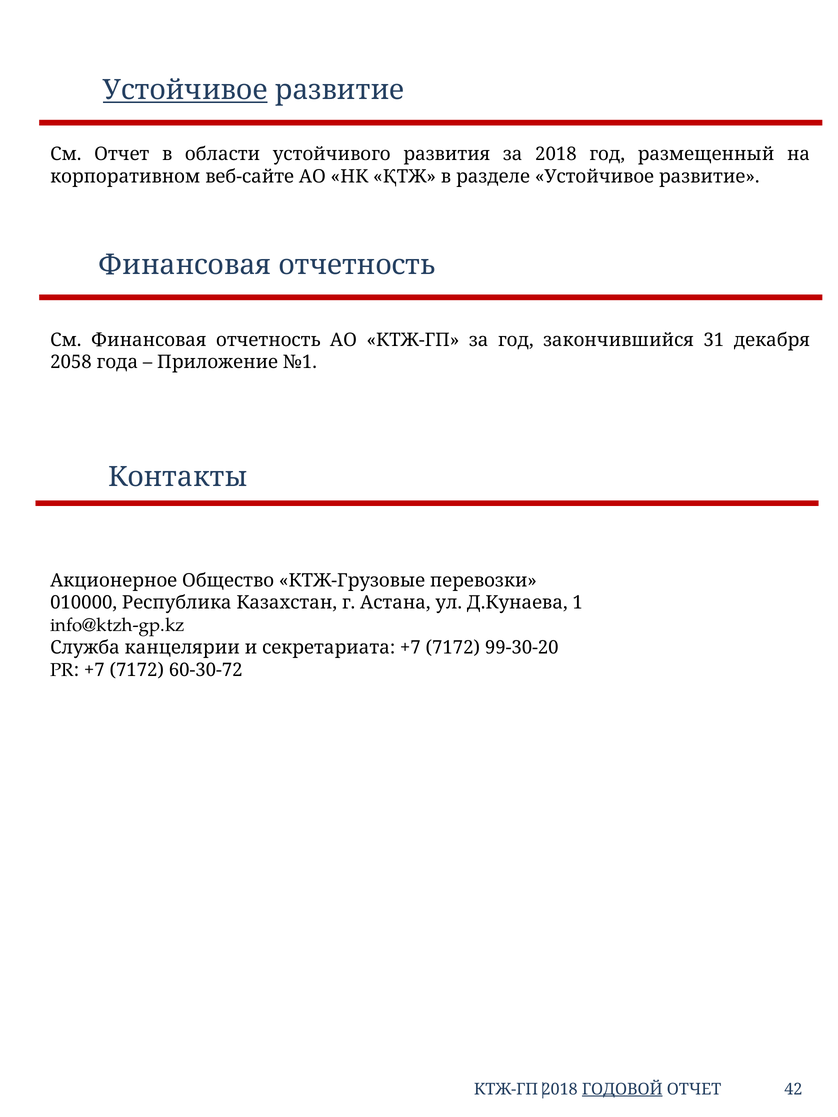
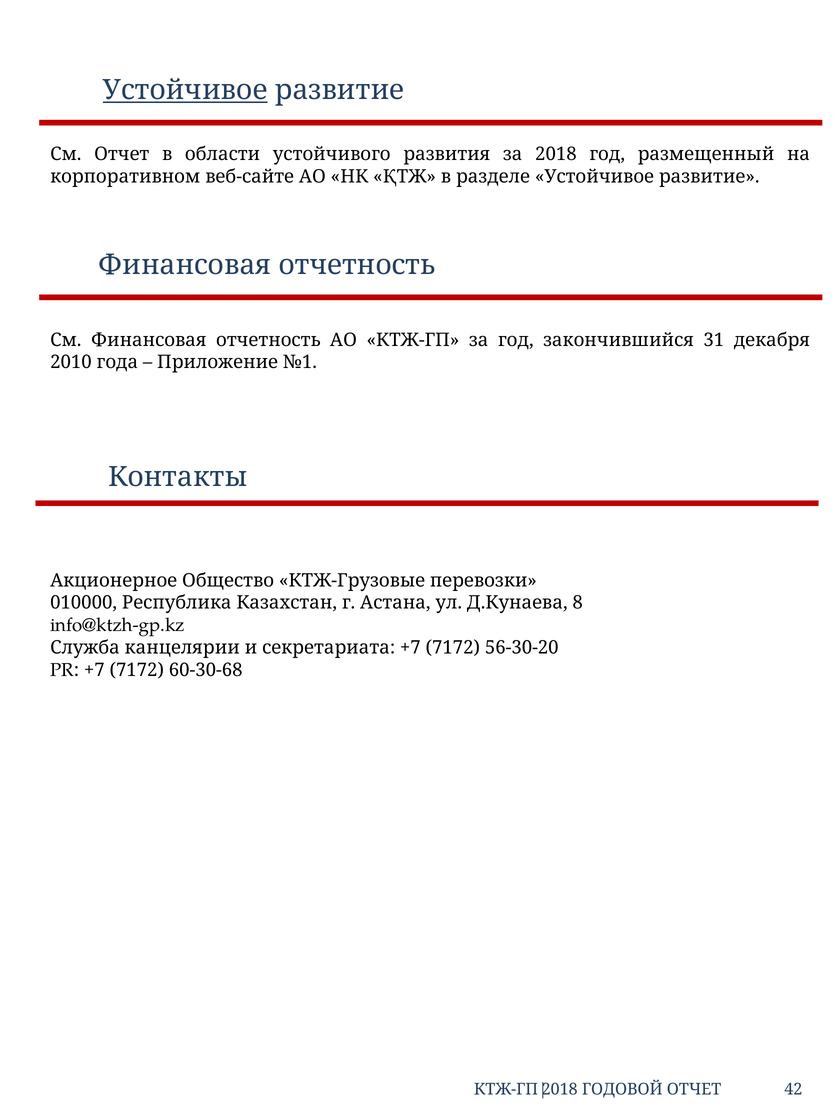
2058: 2058 -> 2010 (71, 362)
1: 1 -> 8 (578, 603)
99-30-20: 99-30-20 -> 56-30-20 (522, 648)
60-30-72: 60-30-72 -> 60-30-68 (206, 670)
ГОДОВОЙ underline: present -> none (622, 1090)
